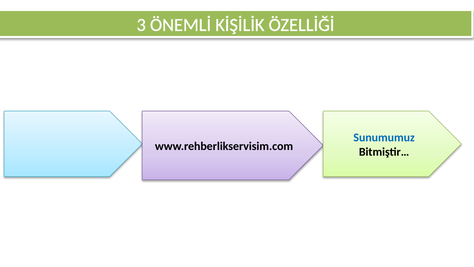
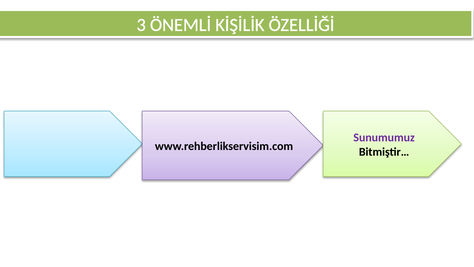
Sunumumuz colour: blue -> purple (384, 137)
